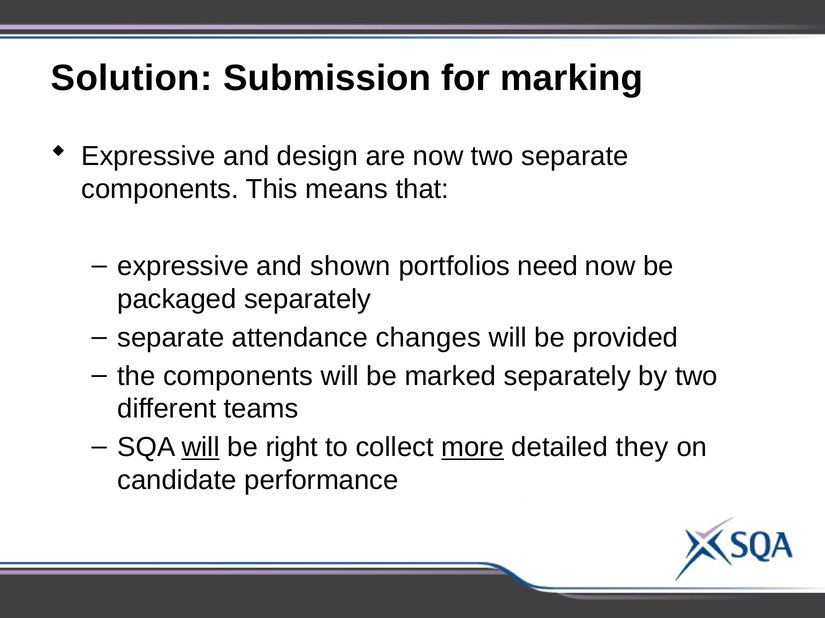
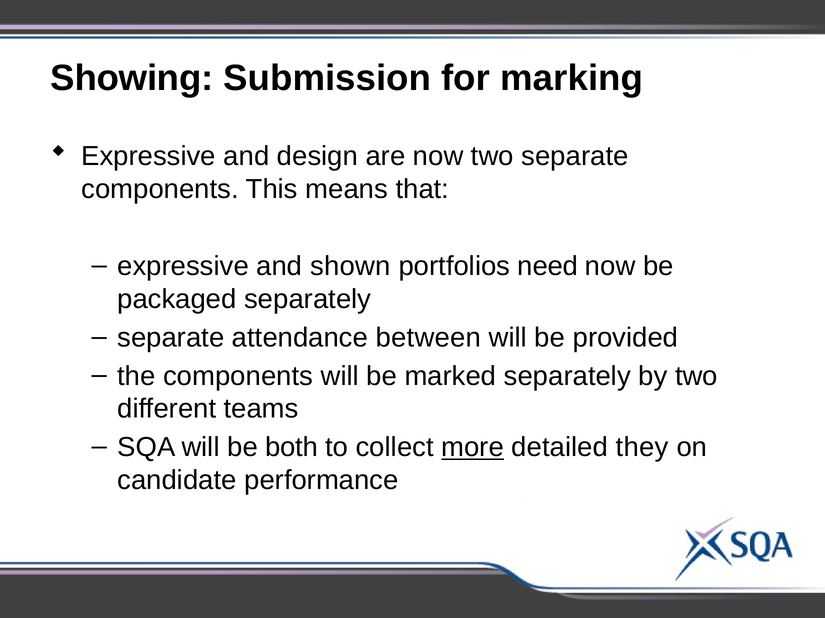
Solution: Solution -> Showing (132, 78)
changes: changes -> between (428, 338)
will underline: present -> none (201, 448)
right: right -> both (292, 448)
